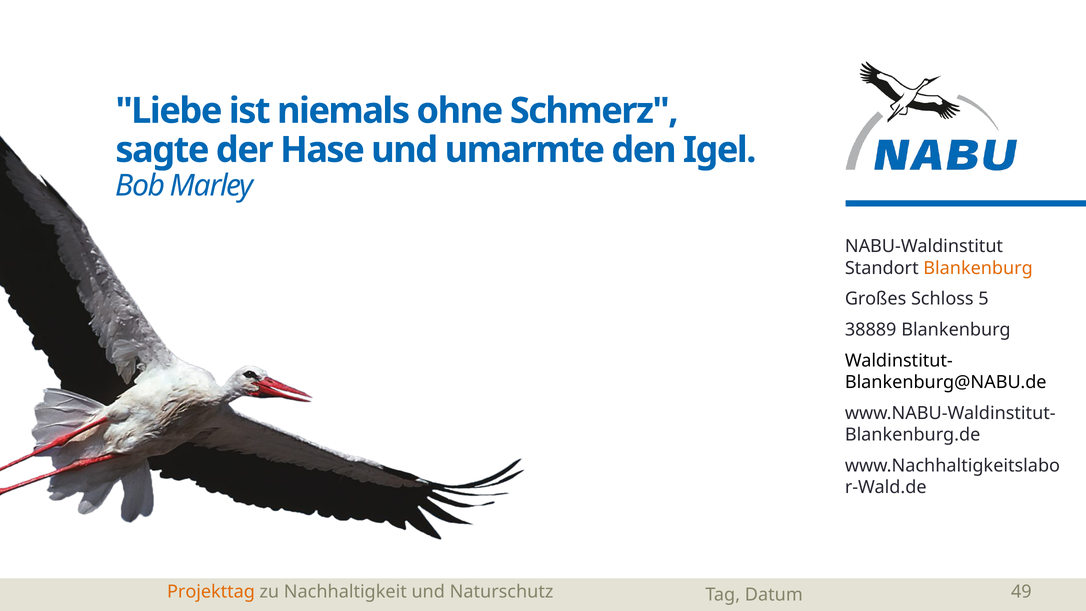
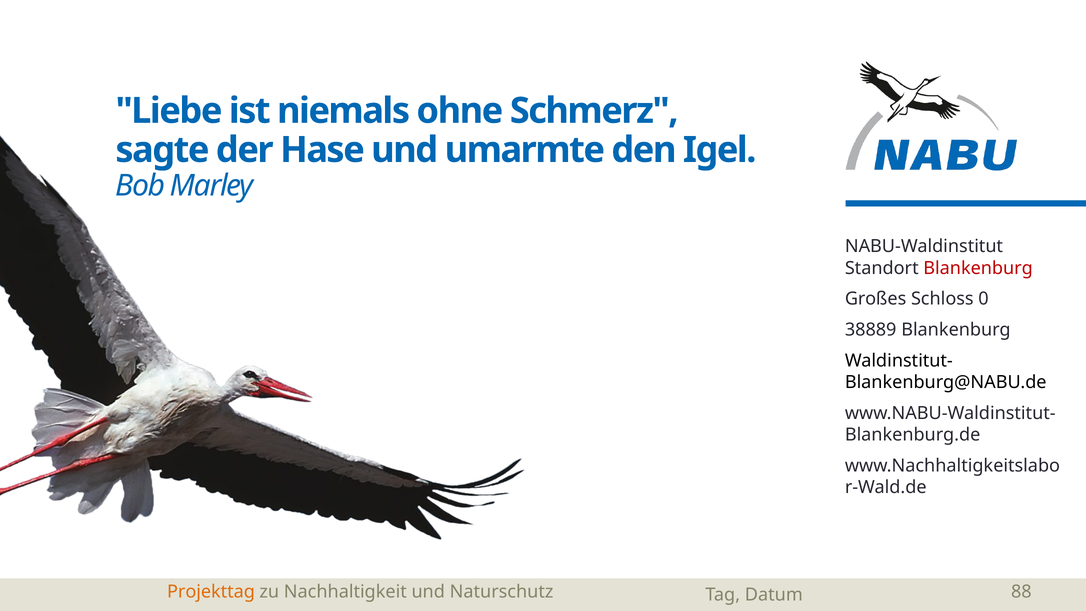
Blankenburg colour: orange -> red (978, 268)
5: 5 -> 0 (983, 299)
49: 49 -> 88 (1021, 592)
